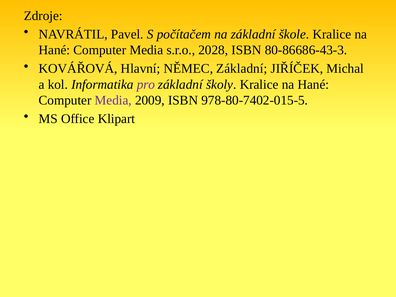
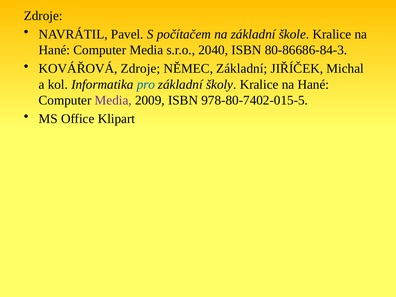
2028: 2028 -> 2040 (213, 50)
80-86686-43-3: 80-86686-43-3 -> 80-86686-84-3 (306, 50)
KOVÁŘOVÁ Hlavní: Hlavní -> Zdroje (140, 69)
pro colour: purple -> blue (146, 84)
